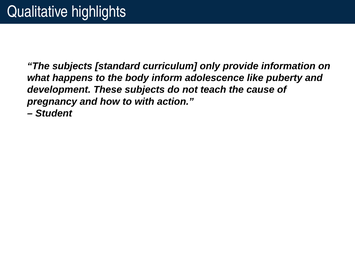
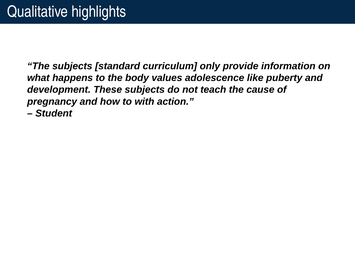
inform: inform -> values (167, 78)
